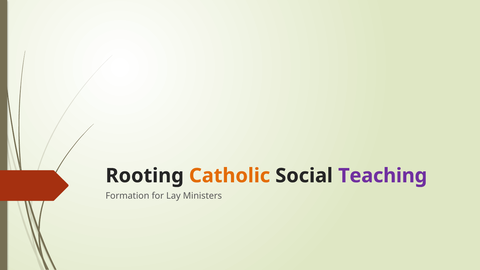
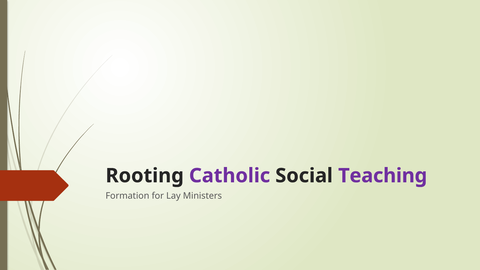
Catholic colour: orange -> purple (230, 176)
